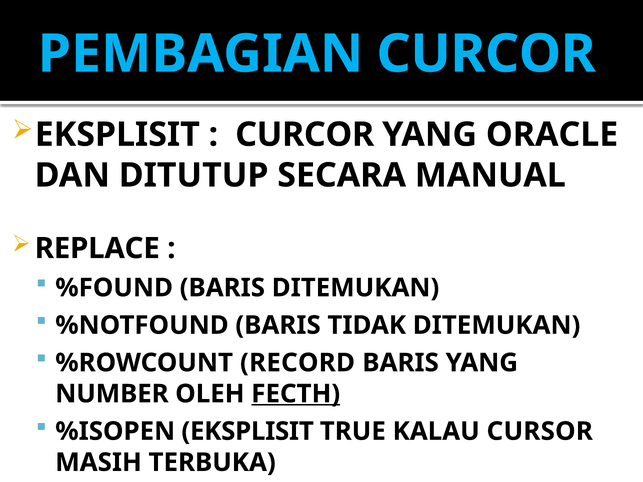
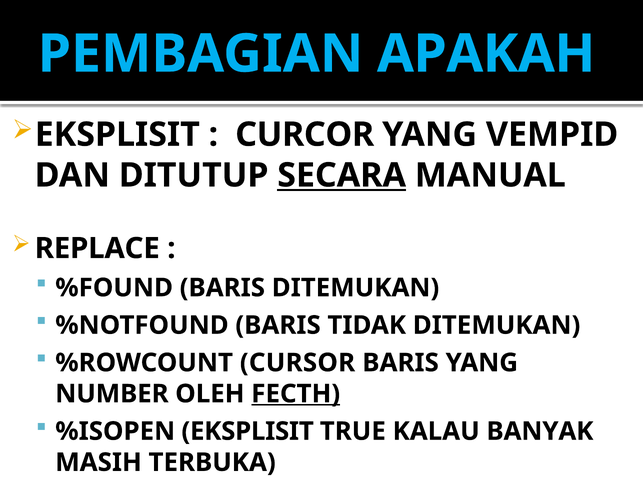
PEMBAGIAN CURCOR: CURCOR -> APAKAH (486, 54)
ORACLE: ORACLE -> VEMPID (552, 135)
SECARA underline: none -> present (342, 175)
RECORD: RECORD -> CURSOR (297, 363)
CURSOR: CURSOR -> BANYAK (540, 432)
